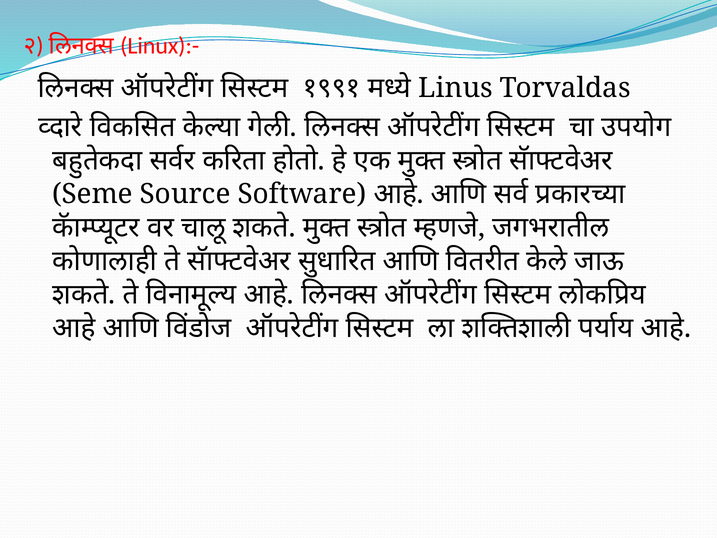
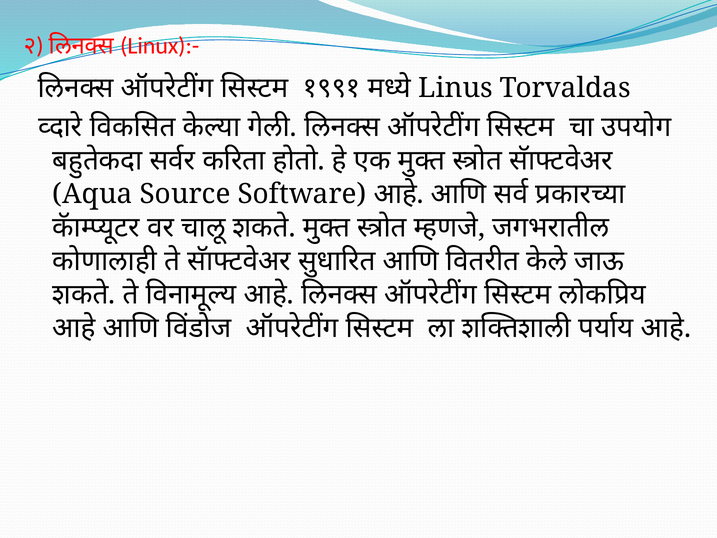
Seme: Seme -> Aqua (93, 194)
